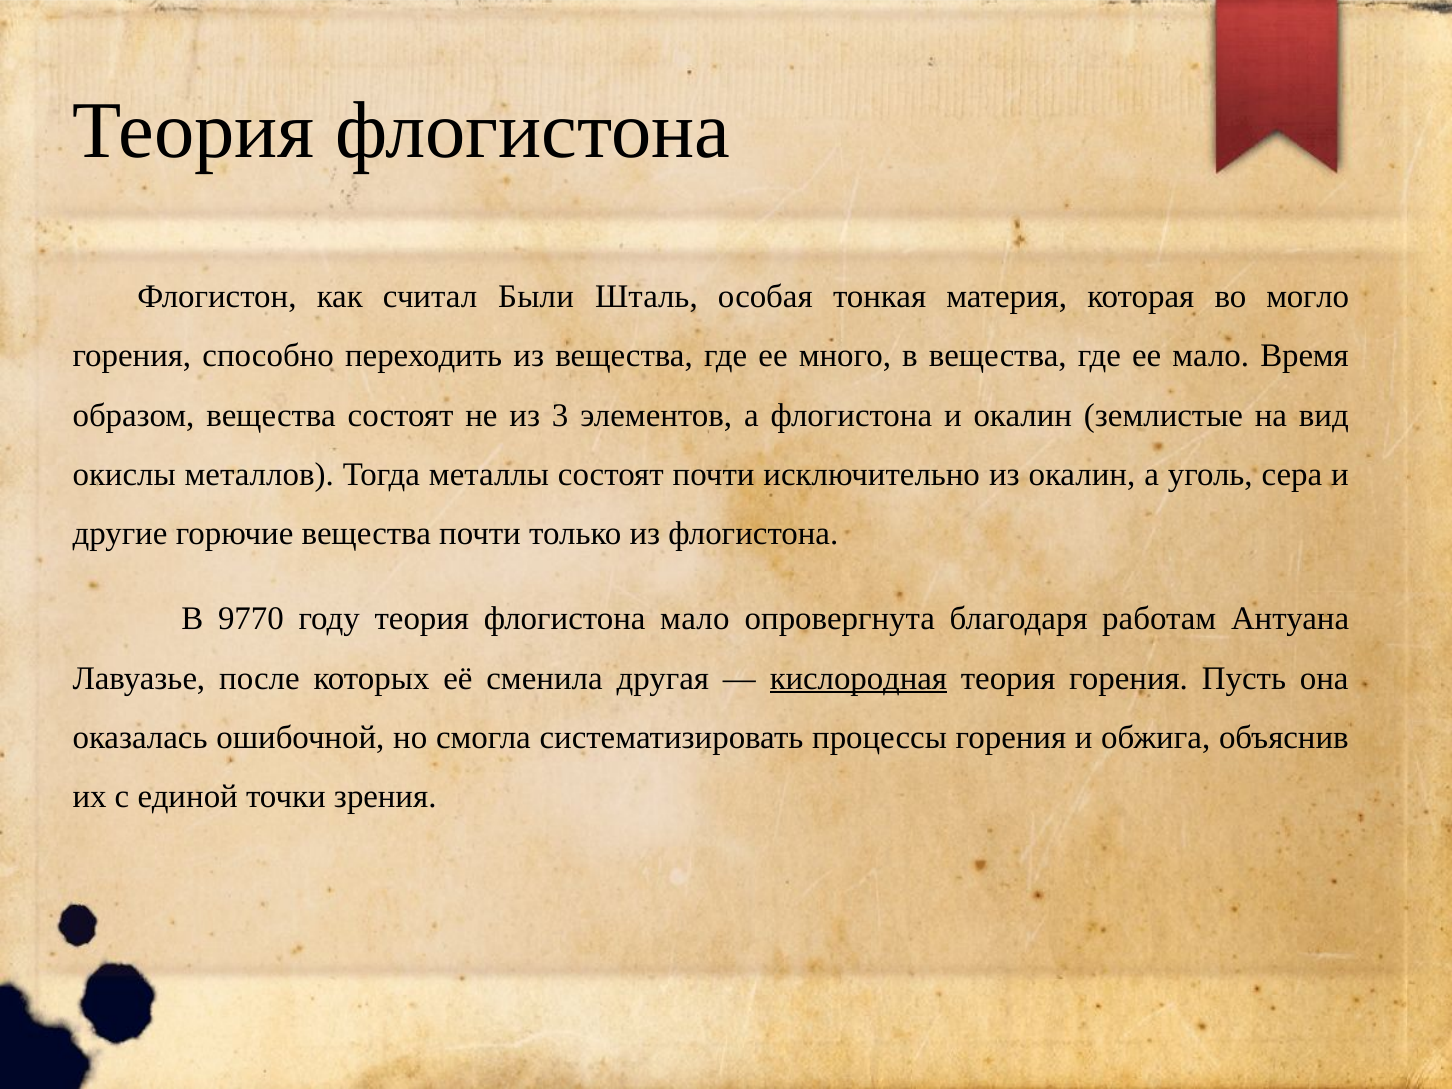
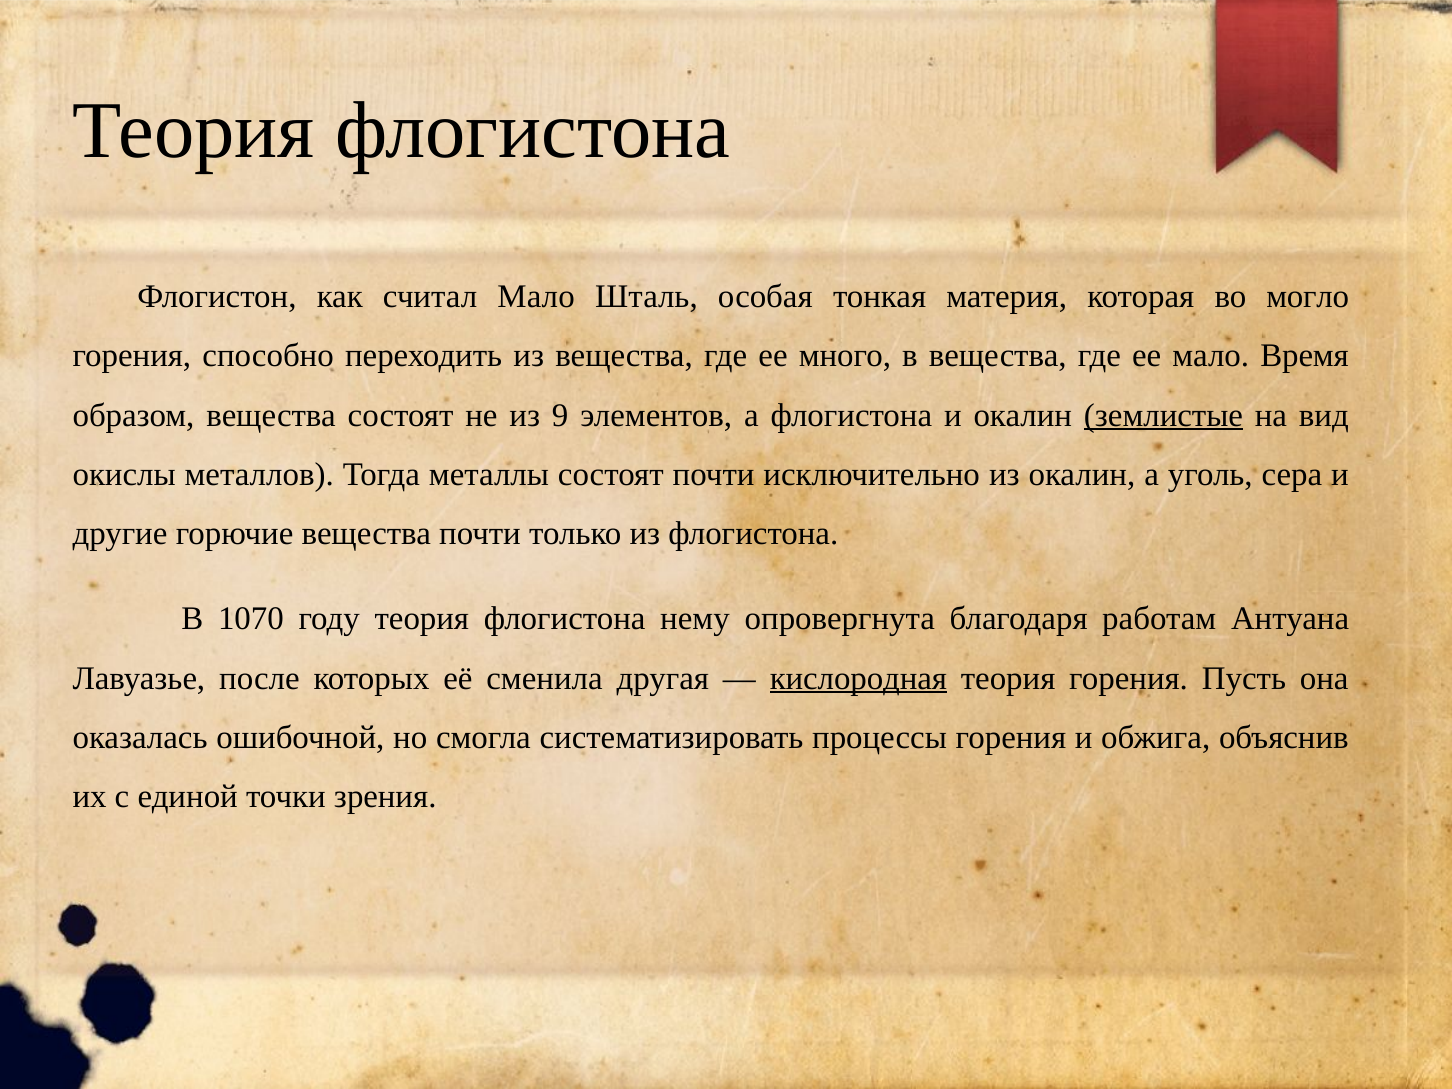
считал Были: Были -> Мало (536, 297)
3: 3 -> 9 (560, 415)
землистые underline: none -> present (1164, 415)
9770: 9770 -> 1070 (251, 619)
флогистона мало: мало -> нему (695, 619)
